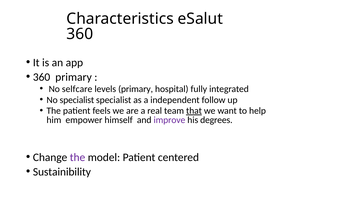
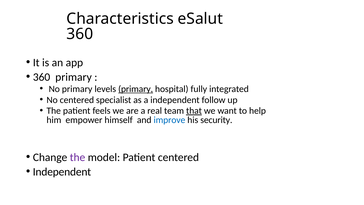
No selfcare: selfcare -> primary (77, 89)
primary underline: none -> present (136, 89)
No specialist: specialist -> centered (77, 100)
improve colour: purple -> blue (169, 120)
degrees: degrees -> security (216, 120)
Sustainibility: Sustainibility -> Independent (62, 172)
